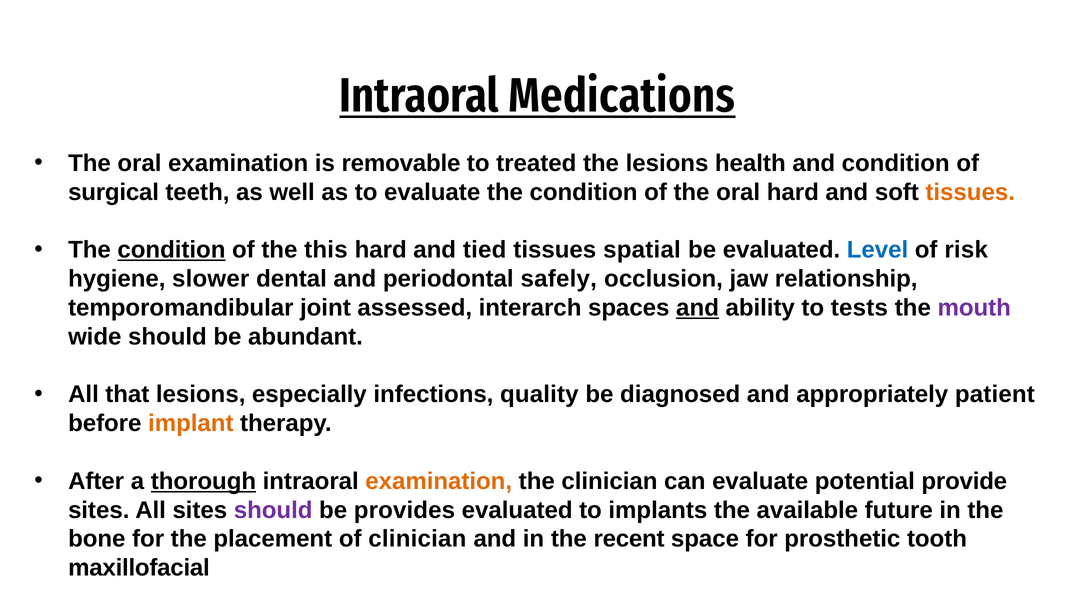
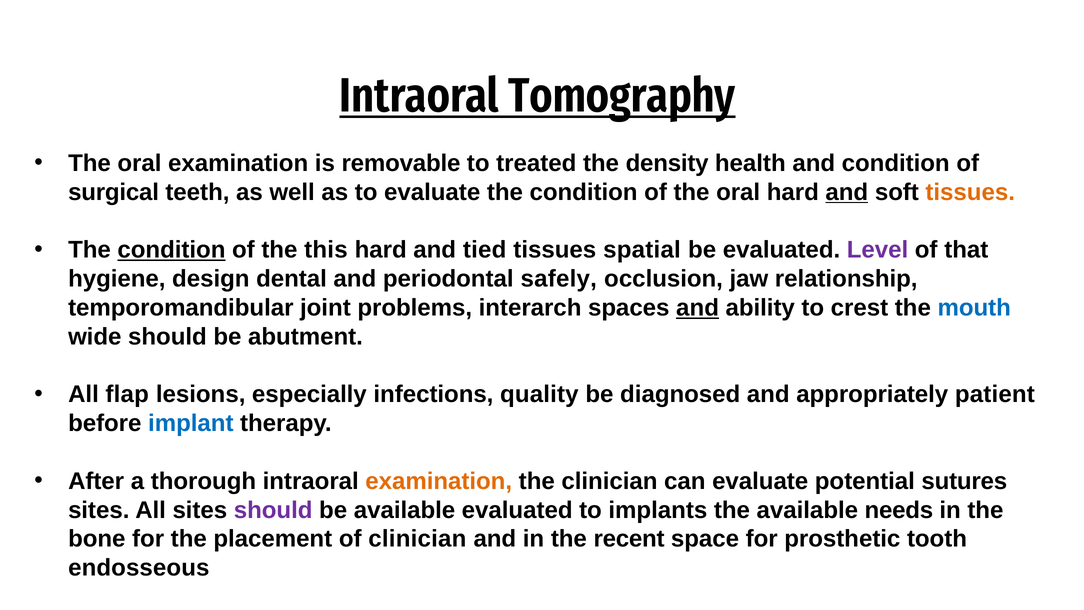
Medications: Medications -> Tomography (622, 96)
the lesions: lesions -> density (667, 163)
and underline: none -> present (847, 192)
Level colour: blue -> purple (878, 250)
risk: risk -> that (966, 250)
slower: slower -> design (211, 279)
assessed: assessed -> problems (415, 308)
tests: tests -> crest (859, 308)
mouth colour: purple -> blue (974, 308)
abundant: abundant -> abutment (305, 337)
that: that -> flap (127, 394)
implant colour: orange -> blue (191, 423)
thorough underline: present -> none (203, 481)
provide: provide -> sutures (964, 481)
be provides: provides -> available (405, 510)
future: future -> needs (899, 510)
maxillofacial: maxillofacial -> endosseous (139, 568)
